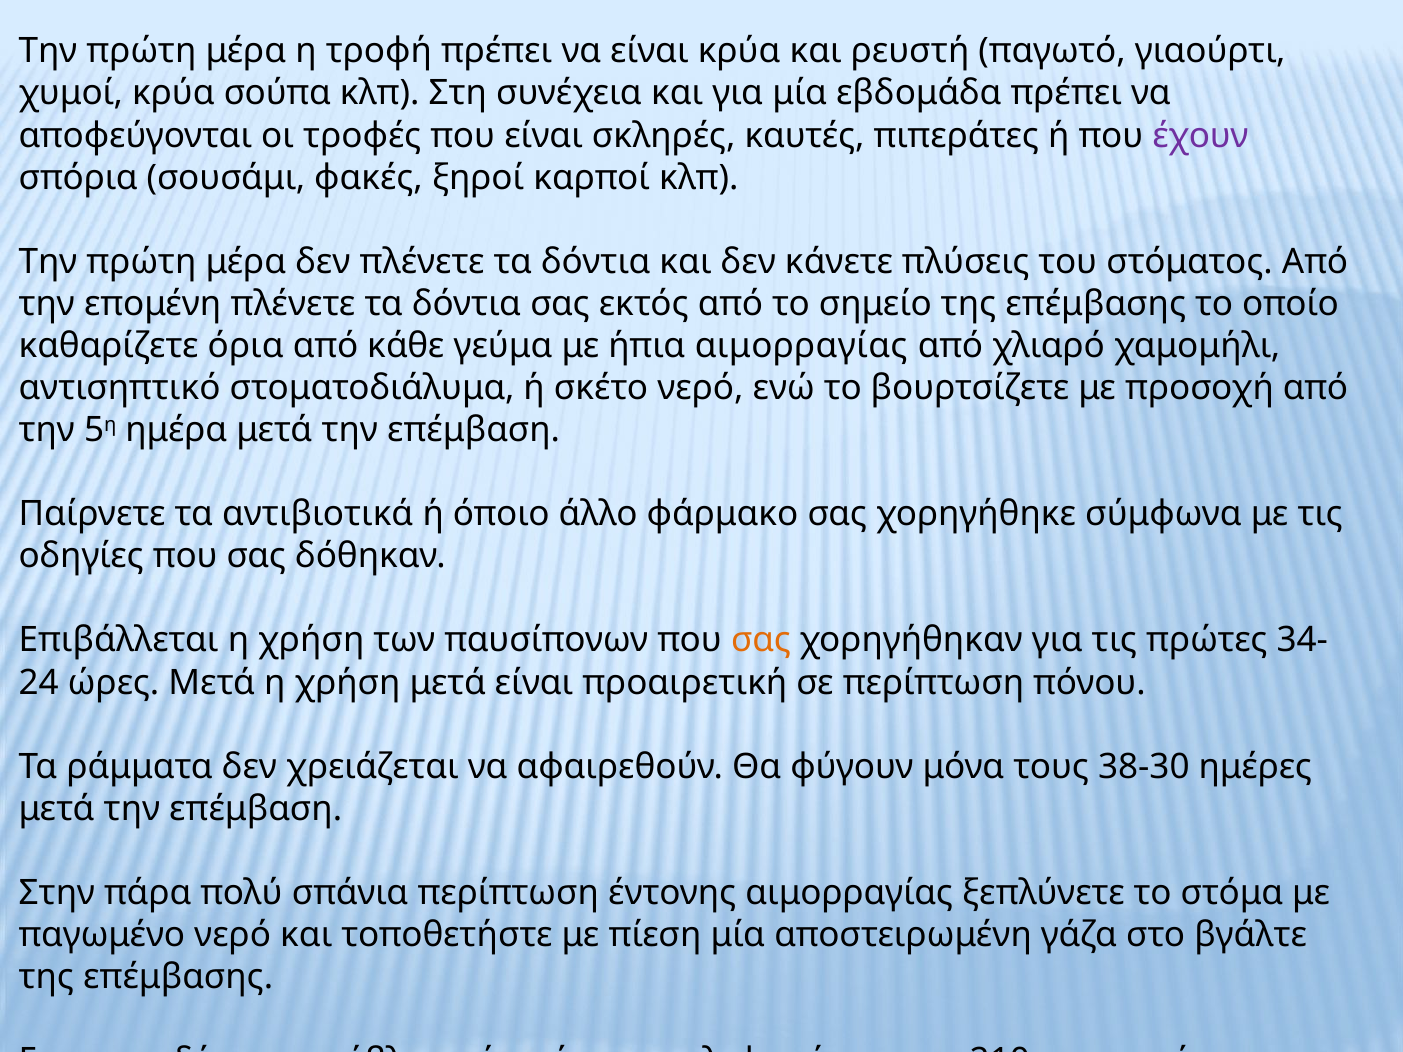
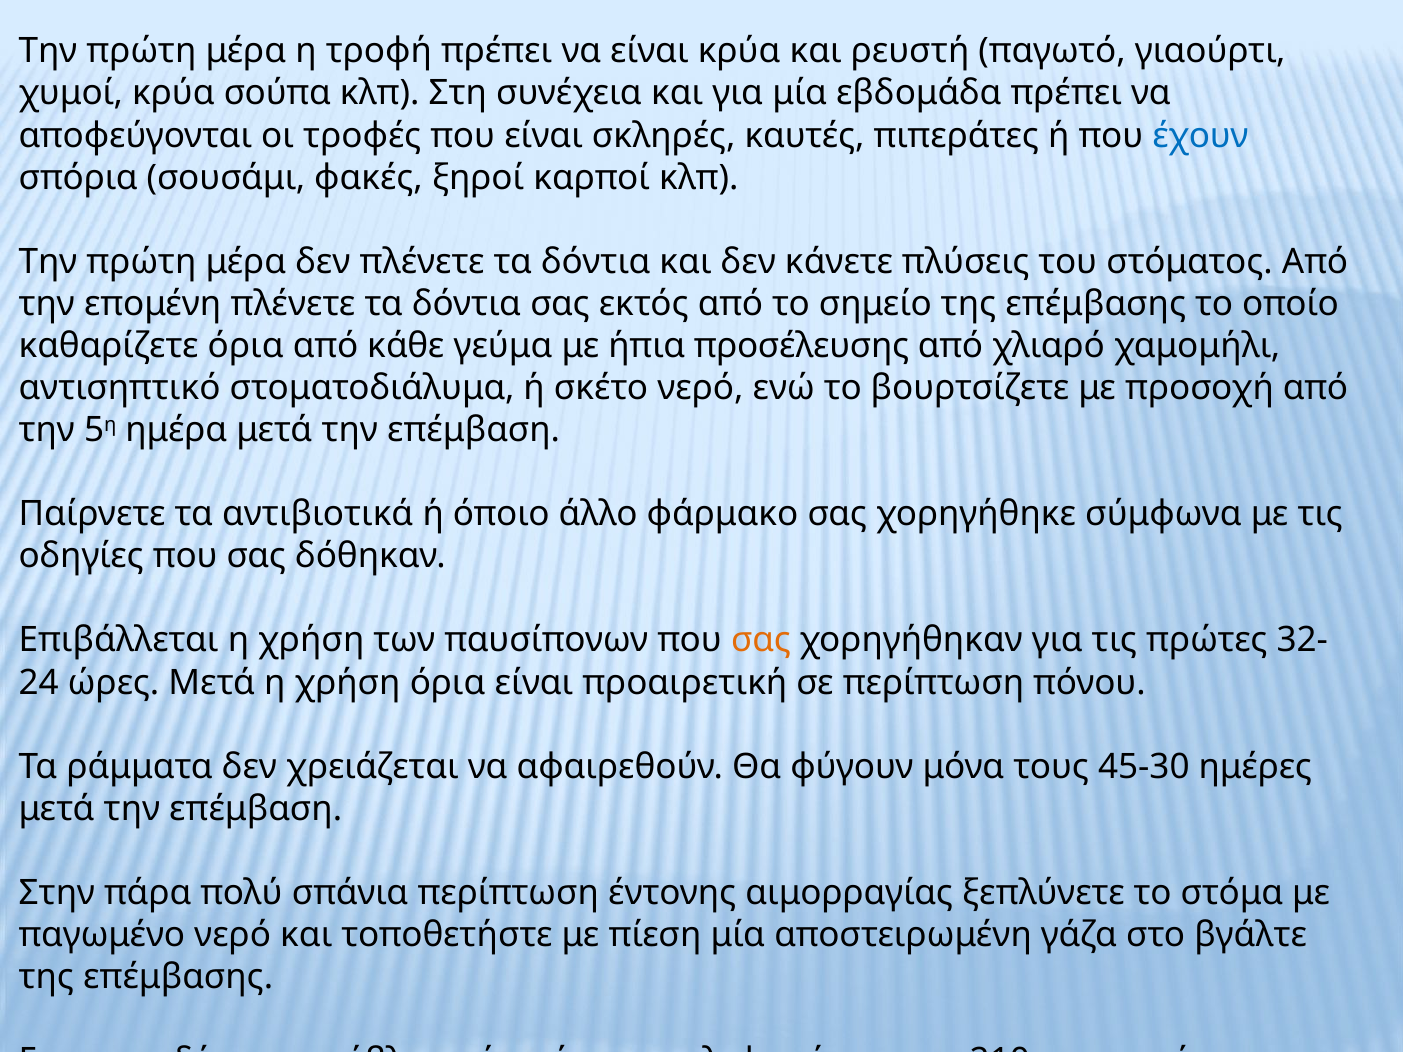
έχουν colour: purple -> blue (1200, 135)
ήπια αιμορραγίας: αιμορραγίας -> προσέλευσης (802, 346)
34-: 34- -> 32- (1302, 641)
χρήση μετά: μετά -> όρια (448, 683)
38-30: 38-30 -> 45-30 (1144, 767)
